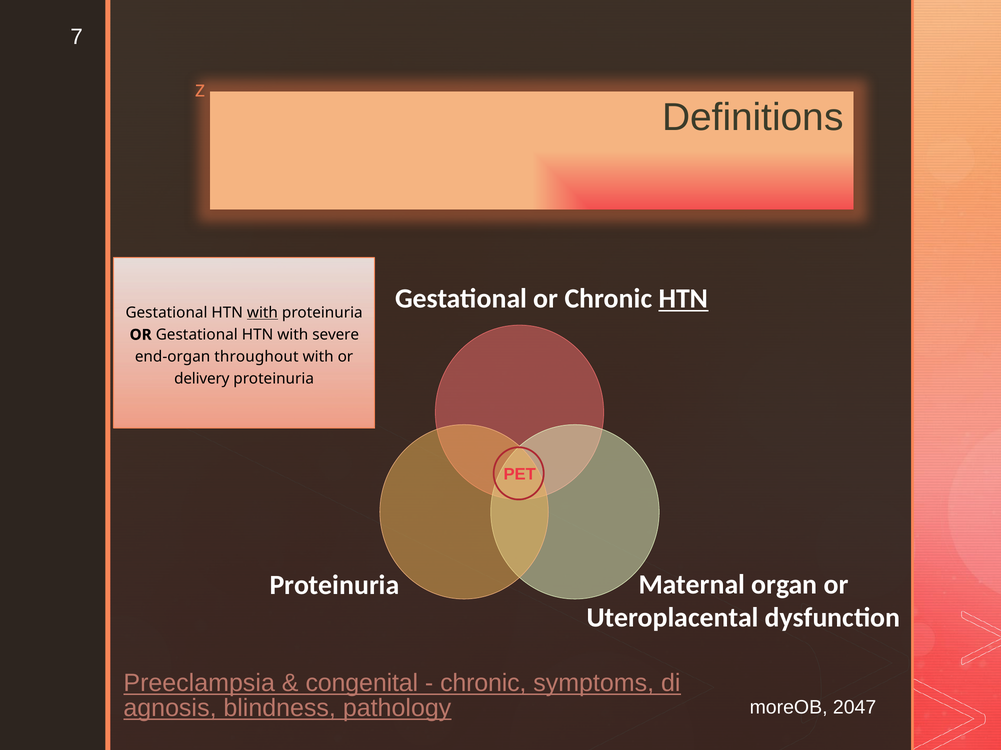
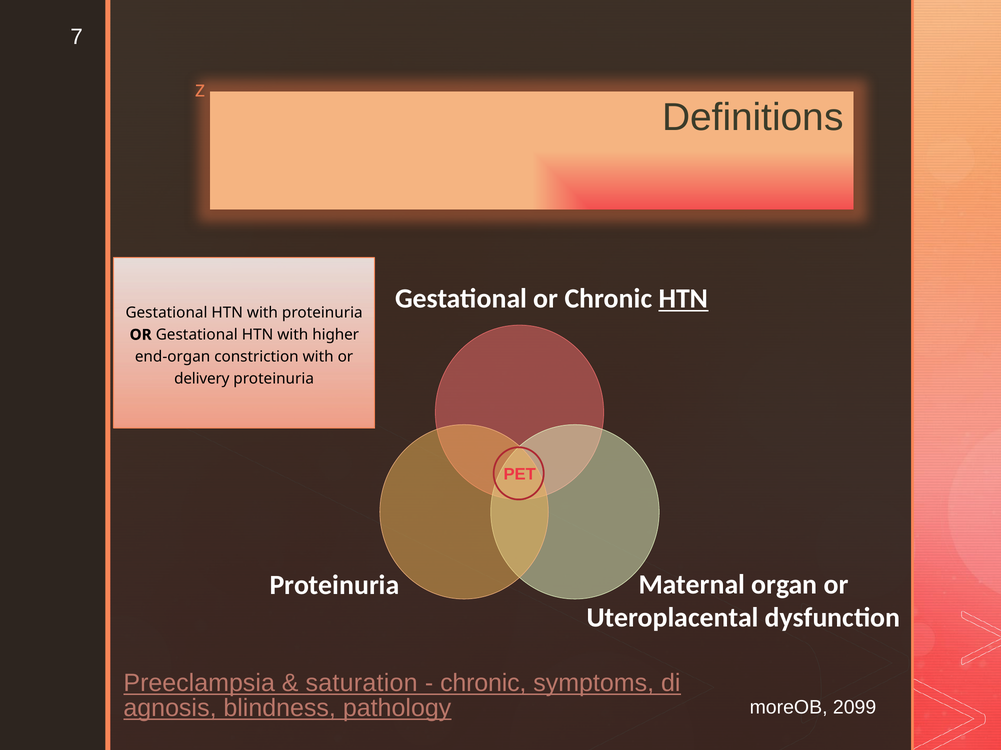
with underline: present -> none (262, 313)
severe: severe -> higher (336, 335)
throughout: throughout -> constriction (256, 357)
congenital: congenital -> saturation (362, 684)
2047: 2047 -> 2099 (855, 708)
